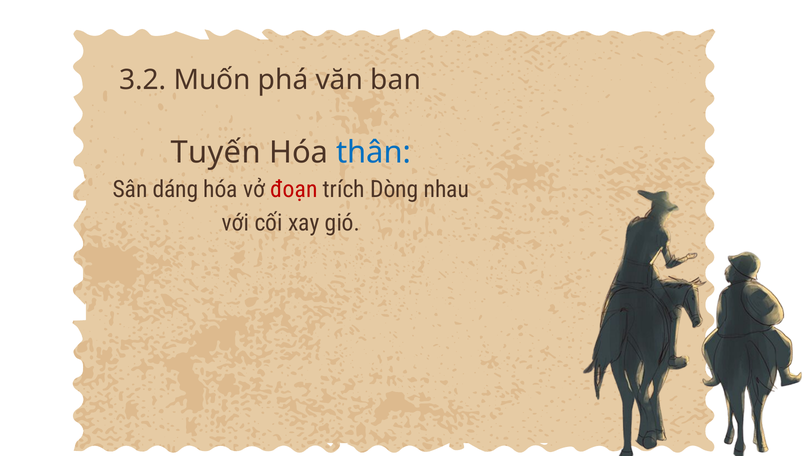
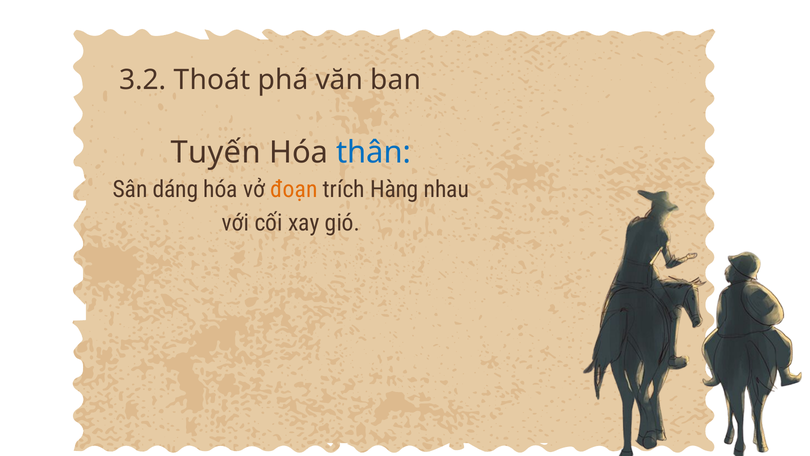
Muốn: Muốn -> Thoát (212, 80)
đoạn colour: red -> orange (294, 190)
Dòng: Dòng -> Hàng (394, 190)
